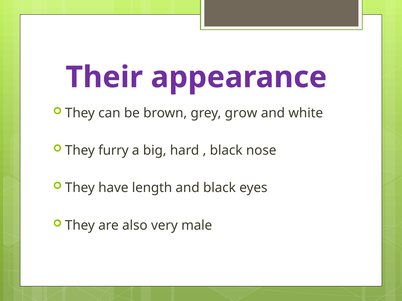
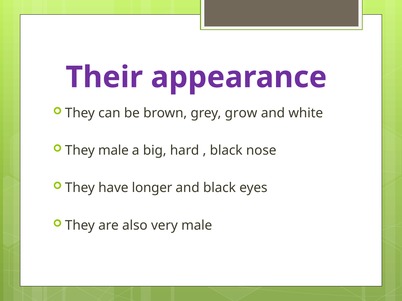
They furry: furry -> male (113, 151)
length: length -> longer (152, 188)
